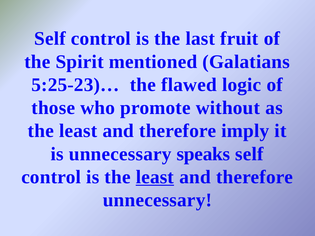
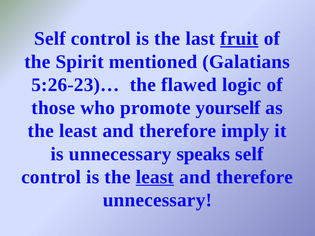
fruit underline: none -> present (239, 39)
5:25-23)…: 5:25-23)… -> 5:26-23)… (75, 85)
without: without -> yourself (228, 108)
